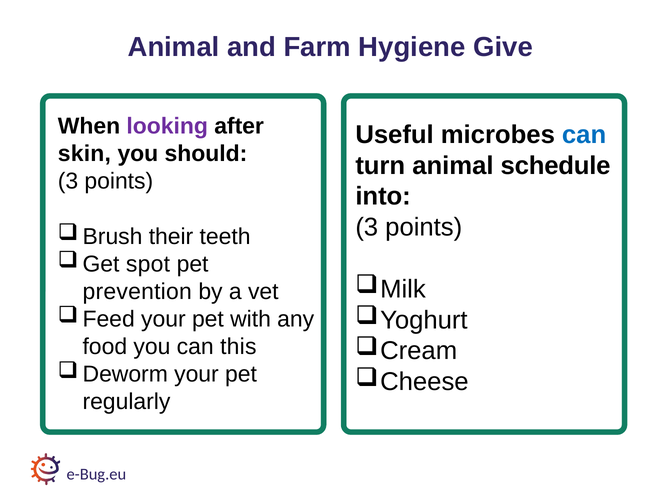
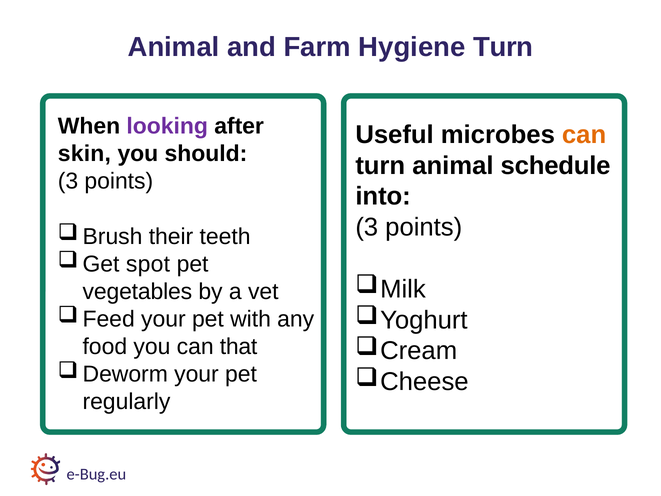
Hygiene Give: Give -> Turn (503, 47)
can colour: blue -> orange (584, 135)
prevention: prevention -> vegetables (137, 291)
this: this -> that (239, 346)
